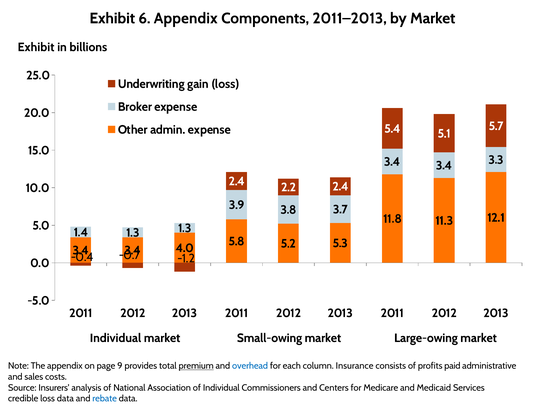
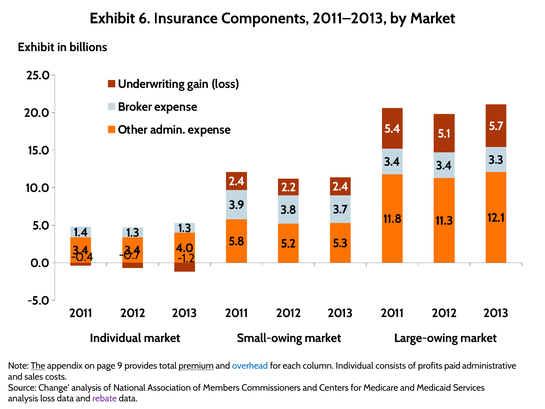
6 Appendix: Appendix -> Insurance (186, 18)
The underline: none -> present (38, 366)
column Insurance: Insurance -> Individual (355, 366)
Insurers: Insurers -> Change (54, 388)
of Individual: Individual -> Members (221, 388)
credible: credible -> analysis (23, 398)
rebate colour: blue -> purple (105, 398)
